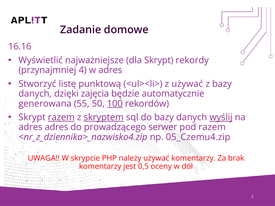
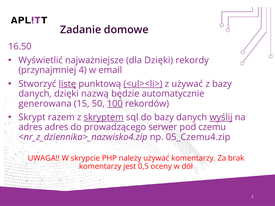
16.16: 16.16 -> 16.50 (20, 47)
dla Skrypt: Skrypt -> Dzięki (159, 60)
w adres: adres -> email (110, 70)
listę underline: none -> present (67, 84)
<ul><li> underline: none -> present (143, 84)
zajęcia: zajęcia -> nazwą (95, 94)
55: 55 -> 15 (82, 104)
razem underline: present -> none (61, 117)
pod razem: razem -> czemu (212, 127)
